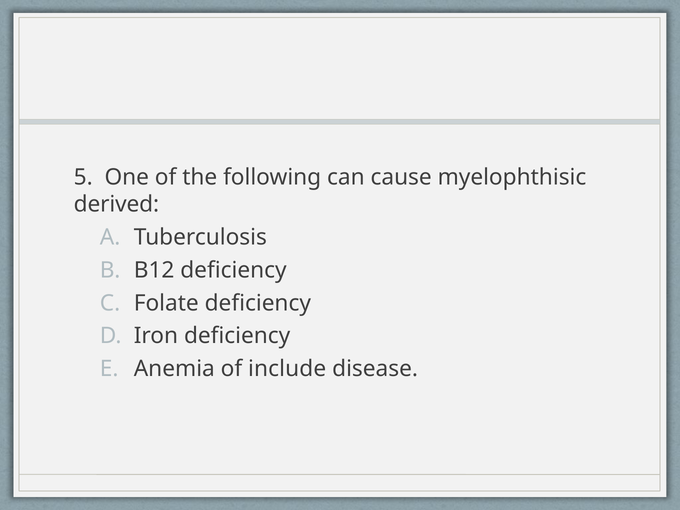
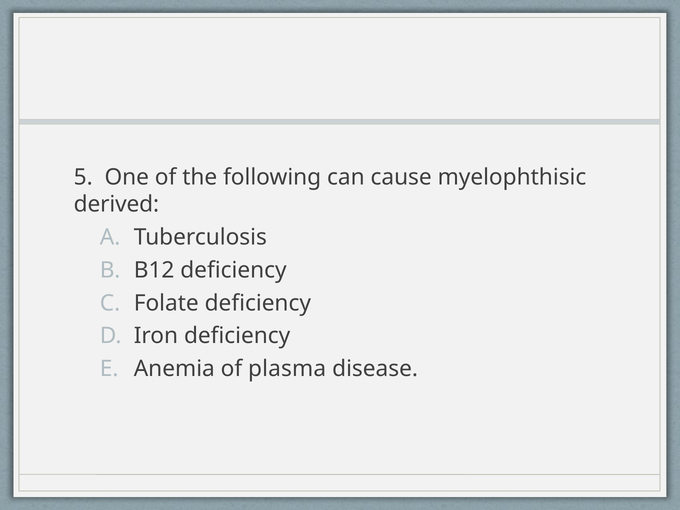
include: include -> plasma (287, 369)
